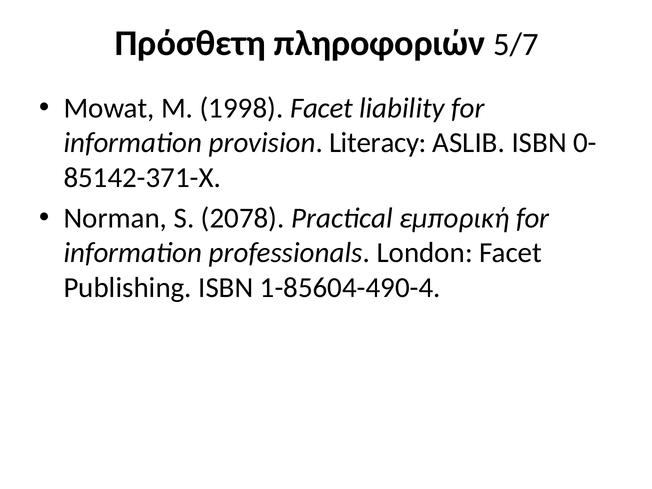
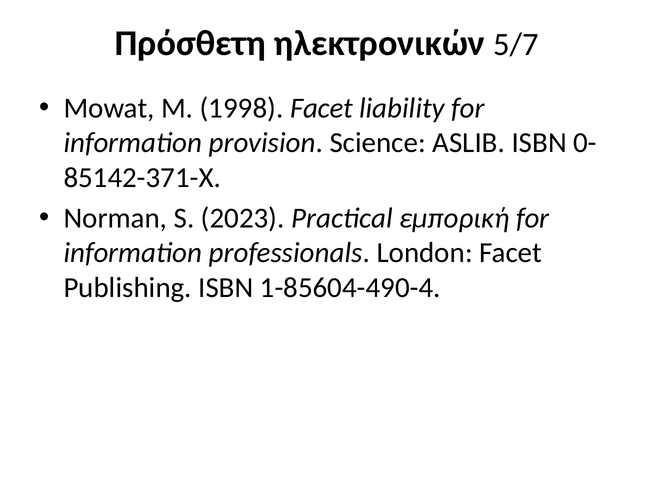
πληροφοριών: πληροφοριών -> ηλεκτρονικών (379, 43)
Literacy: Literacy -> Science (378, 143)
2078: 2078 -> 2023 (243, 218)
